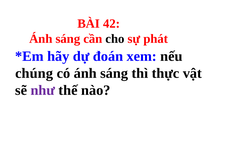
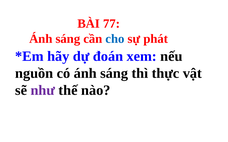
42: 42 -> 77 (111, 24)
cho colour: black -> blue (115, 39)
chúng: chúng -> nguồn (34, 73)
